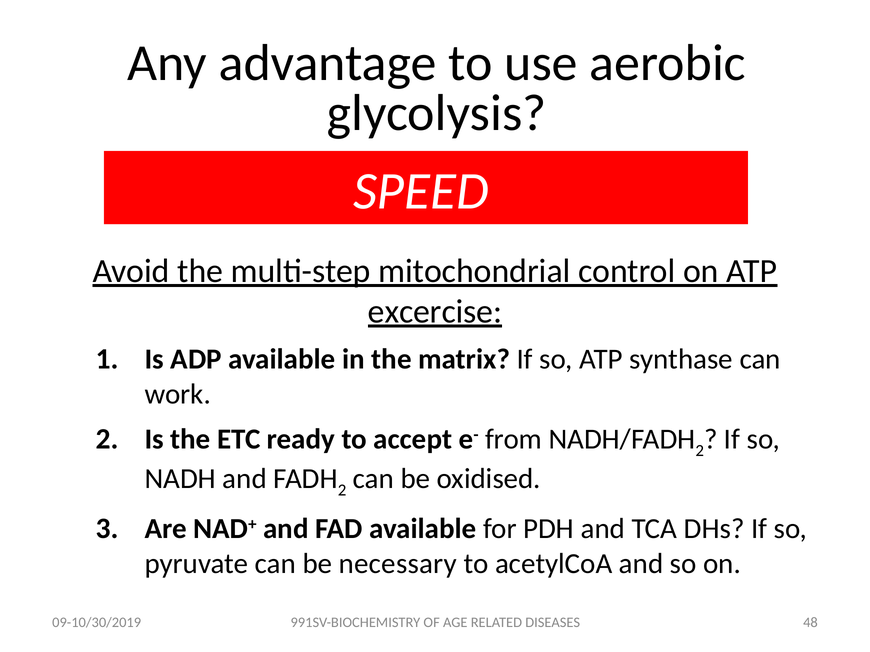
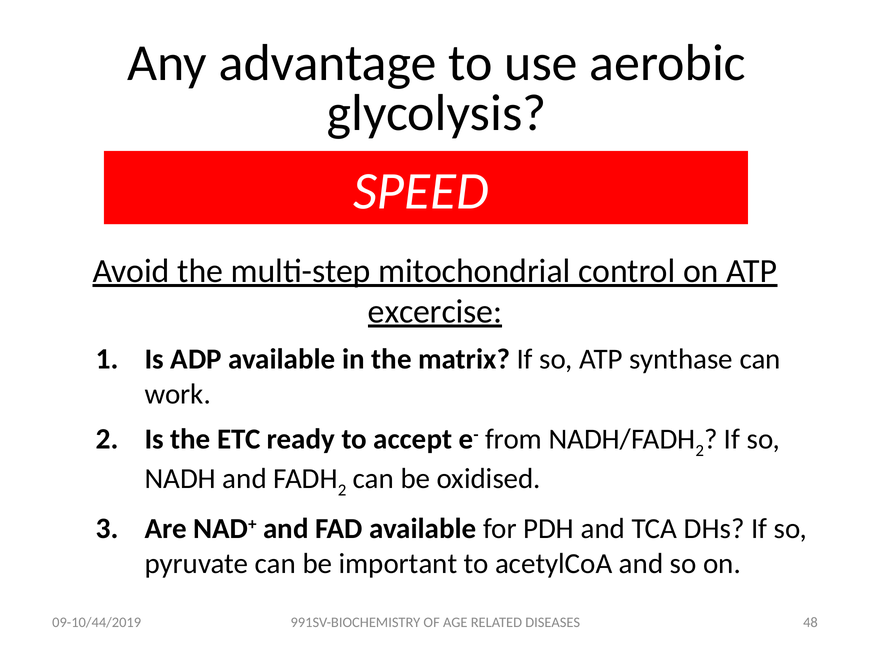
necessary: necessary -> important (398, 564)
09-10/30/2019: 09-10/30/2019 -> 09-10/44/2019 (97, 623)
